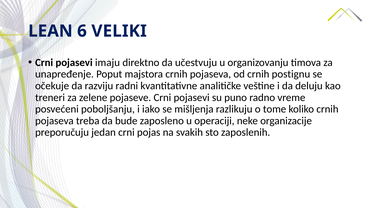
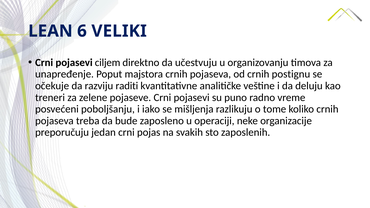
imaju: imaju -> ciljem (108, 63)
radni: radni -> raditi (127, 86)
